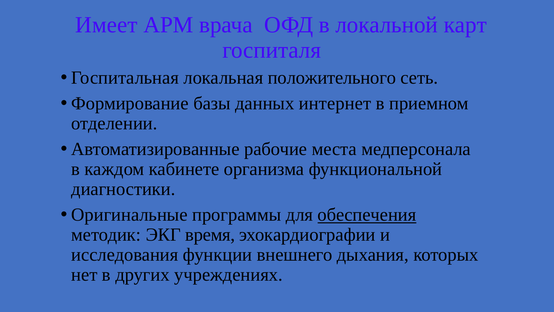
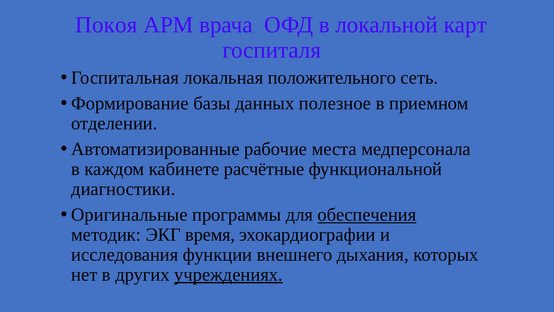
Имеет: Имеет -> Покоя (106, 25)
интернет: интернет -> полезное (335, 103)
организма: организма -> расчётные (264, 169)
учреждениях underline: none -> present (228, 274)
